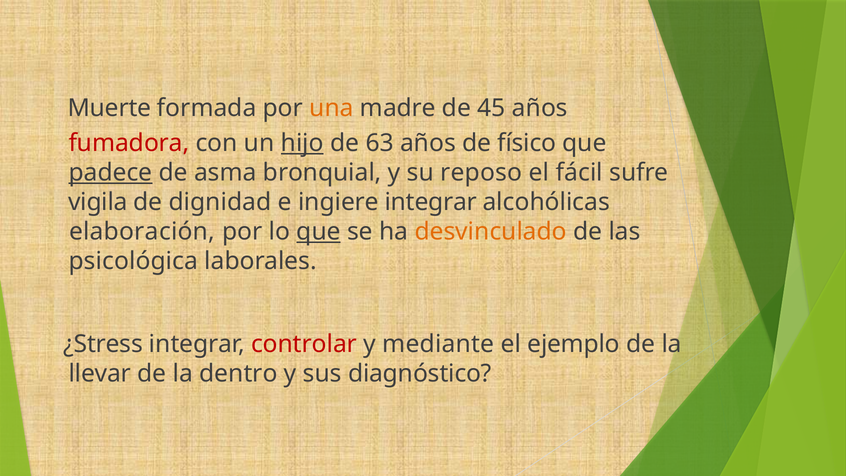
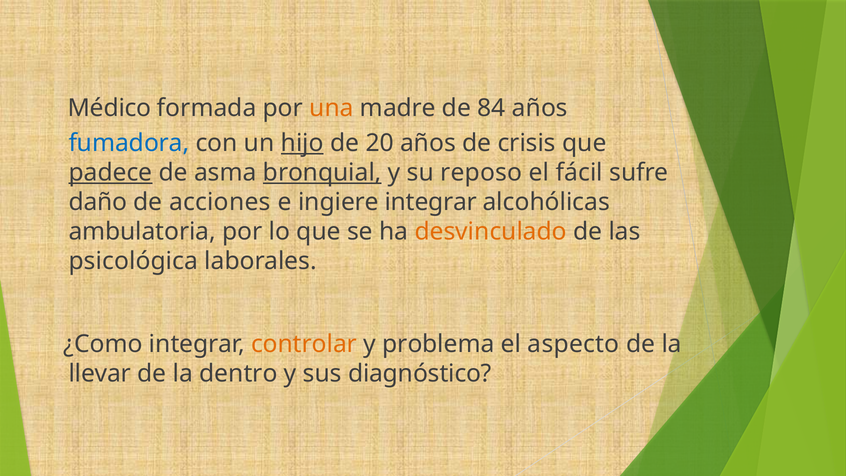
Muerte: Muerte -> Médico (109, 108)
45: 45 -> 84 (491, 108)
fumadora colour: red -> blue (129, 143)
63: 63 -> 20 (380, 143)
físico: físico -> crisis (527, 143)
bronquial underline: none -> present (322, 173)
vigila: vigila -> daño (98, 202)
dignidad: dignidad -> acciones (220, 202)
elaboración: elaboración -> ambulatoria (142, 232)
que underline: present -> none (319, 232)
¿Stress: ¿Stress -> ¿Como (103, 344)
controlar colour: red -> orange (304, 344)
mediante: mediante -> problema (438, 344)
ejemplo: ejemplo -> aspecto (573, 344)
